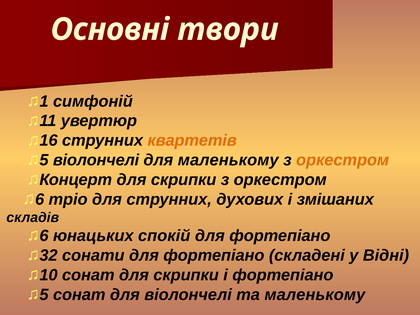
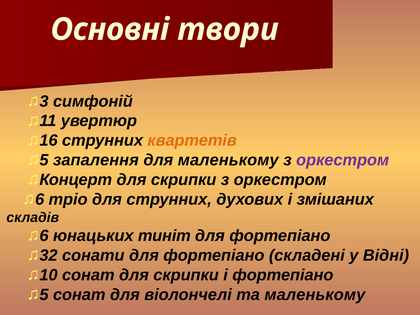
1: 1 -> 3 (44, 101)
5 віолончелі: віолончелі -> запалення (96, 160)
оркестром colour: orange -> purple (343, 160)
спокій: спокій -> тиніт (164, 236)
